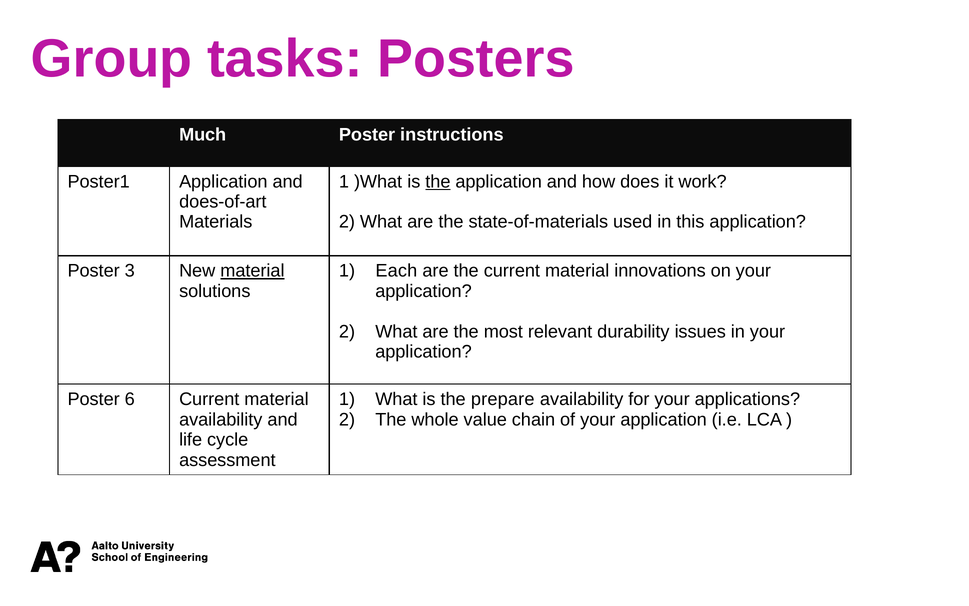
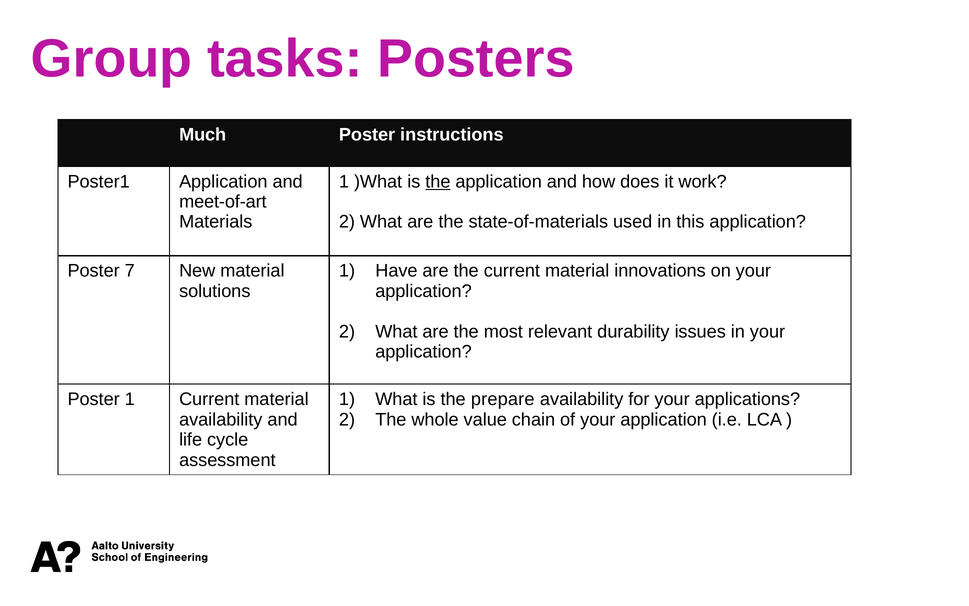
does-of-art: does-of-art -> meet-of-art (223, 202)
3: 3 -> 7 (130, 271)
material underline: present -> none (252, 271)
Each: Each -> Have (396, 271)
Poster 6: 6 -> 1 (130, 399)
